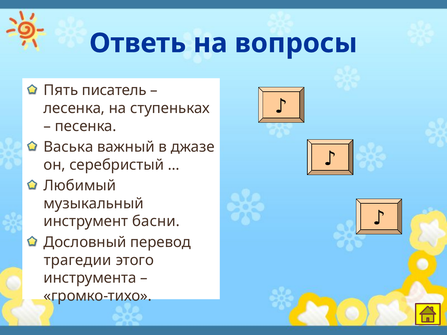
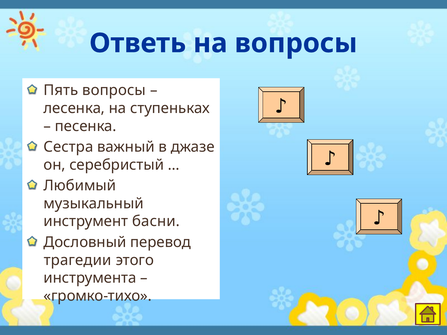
Пять писатель: писатель -> вопросы (114, 90)
Васька: Васька -> Сестра (68, 147)
